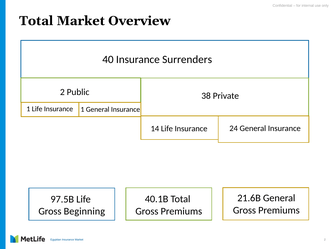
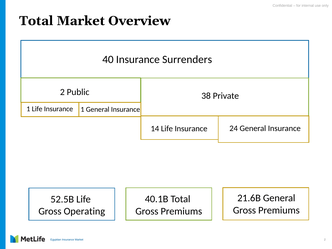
97.5B: 97.5B -> 52.5B (62, 199)
Beginning: Beginning -> Operating (84, 211)
